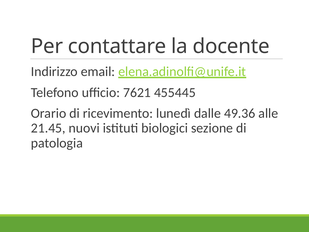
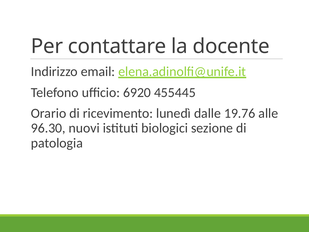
7621: 7621 -> 6920 (137, 92)
49.36: 49.36 -> 19.76 (240, 113)
21.45: 21.45 -> 96.30 (48, 128)
